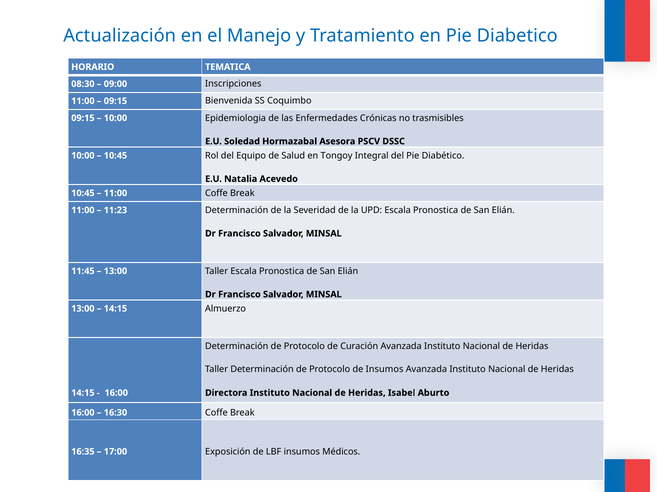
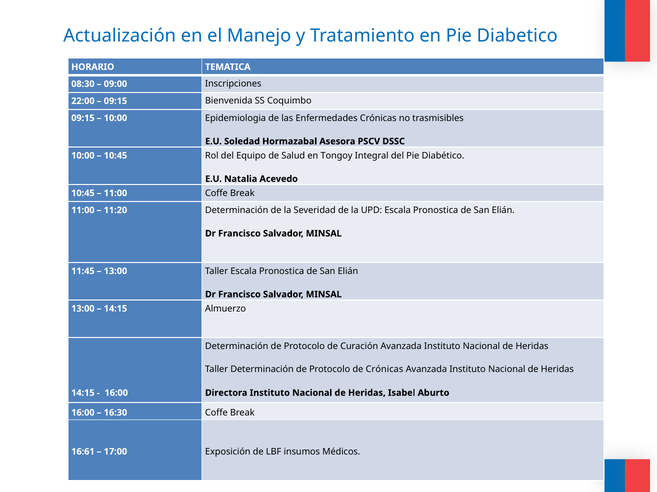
11:00: 11:00 -> 22:00 (83, 101)
11:23: 11:23 -> 11:20 (115, 210)
de Insumos: Insumos -> Crónicas (385, 370)
16:35: 16:35 -> 16:61 (83, 452)
